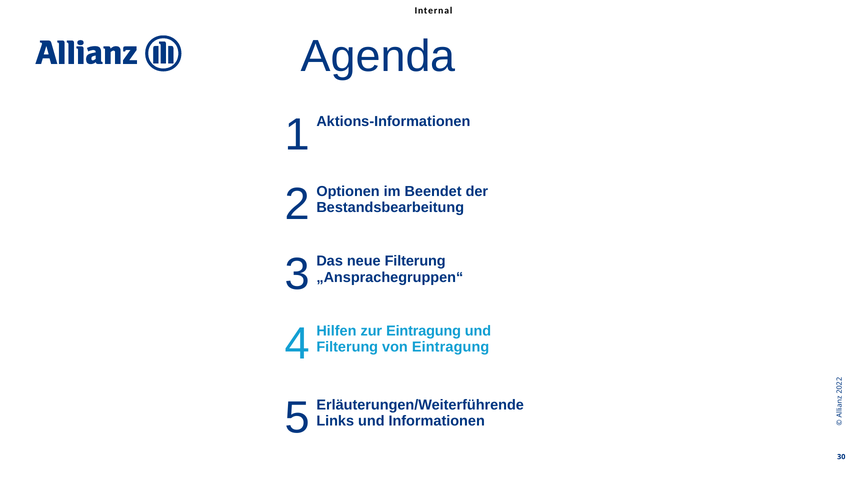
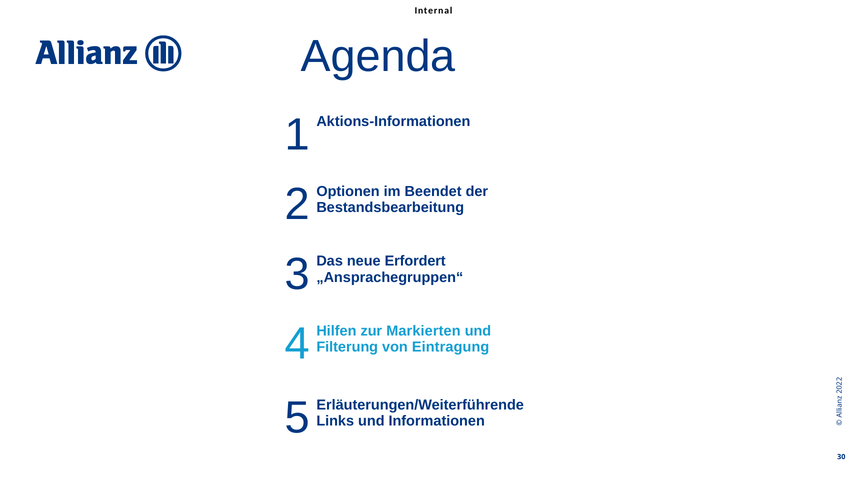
neue Filterung: Filterung -> Erfordert (415, 261)
zur Eintragung: Eintragung -> Markierten (423, 331)
